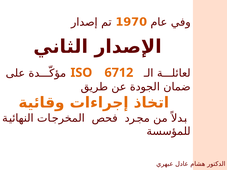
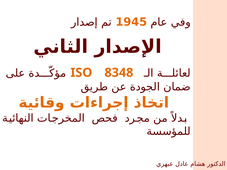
1970: 1970 -> 1945 (131, 22)
6712: 6712 -> 8348 (119, 73)
